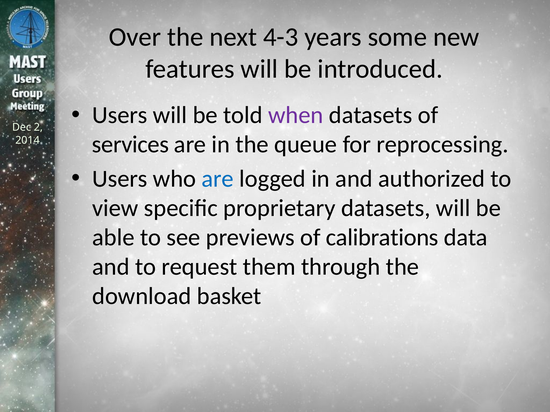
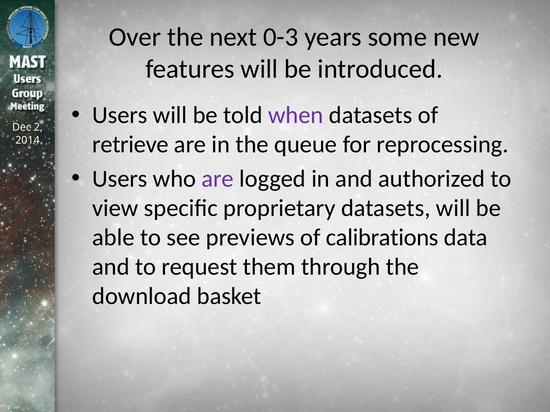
4-3: 4-3 -> 0-3 (281, 37)
services: services -> retrieve (130, 145)
are colour: blue -> purple (218, 179)
